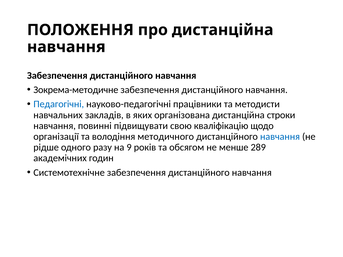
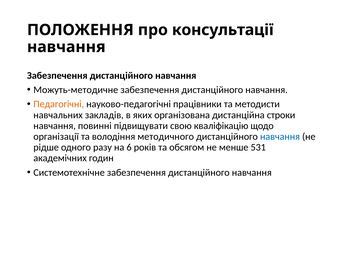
про дистанційна: дистанційна -> консультації (223, 30)
Зокрема-методичне: Зокрема-методичне -> Можуть-методичне (76, 90)
Педагогічні colour: blue -> orange (59, 104)
9: 9 -> 6 (129, 148)
289: 289 -> 531 (258, 148)
